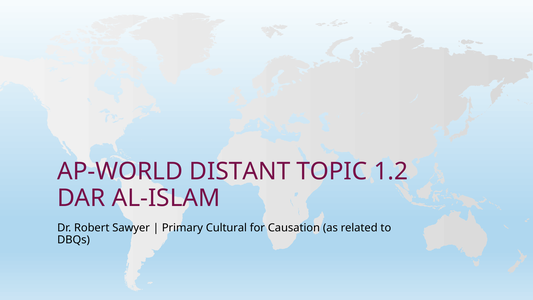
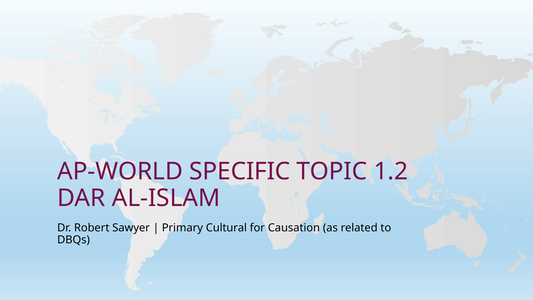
DISTANT: DISTANT -> SPECIFIC (240, 172)
